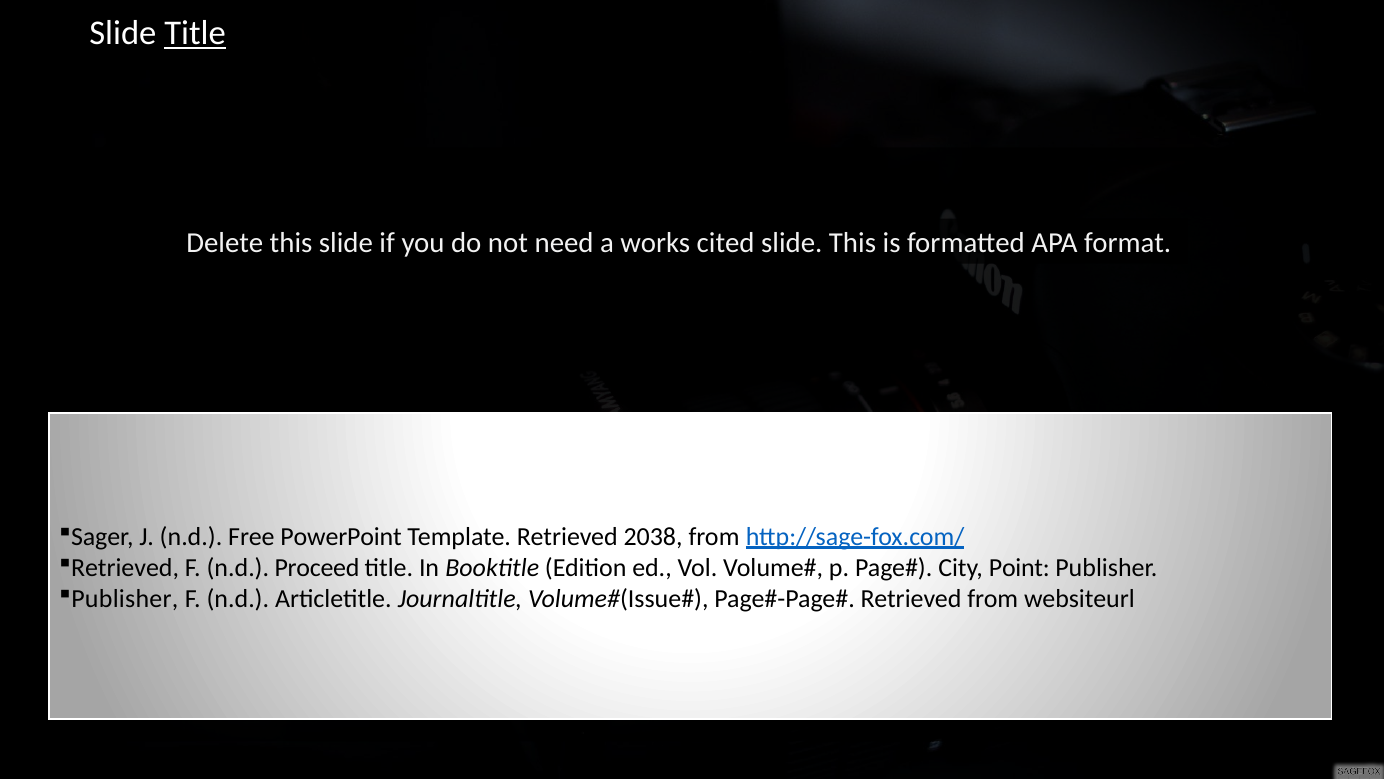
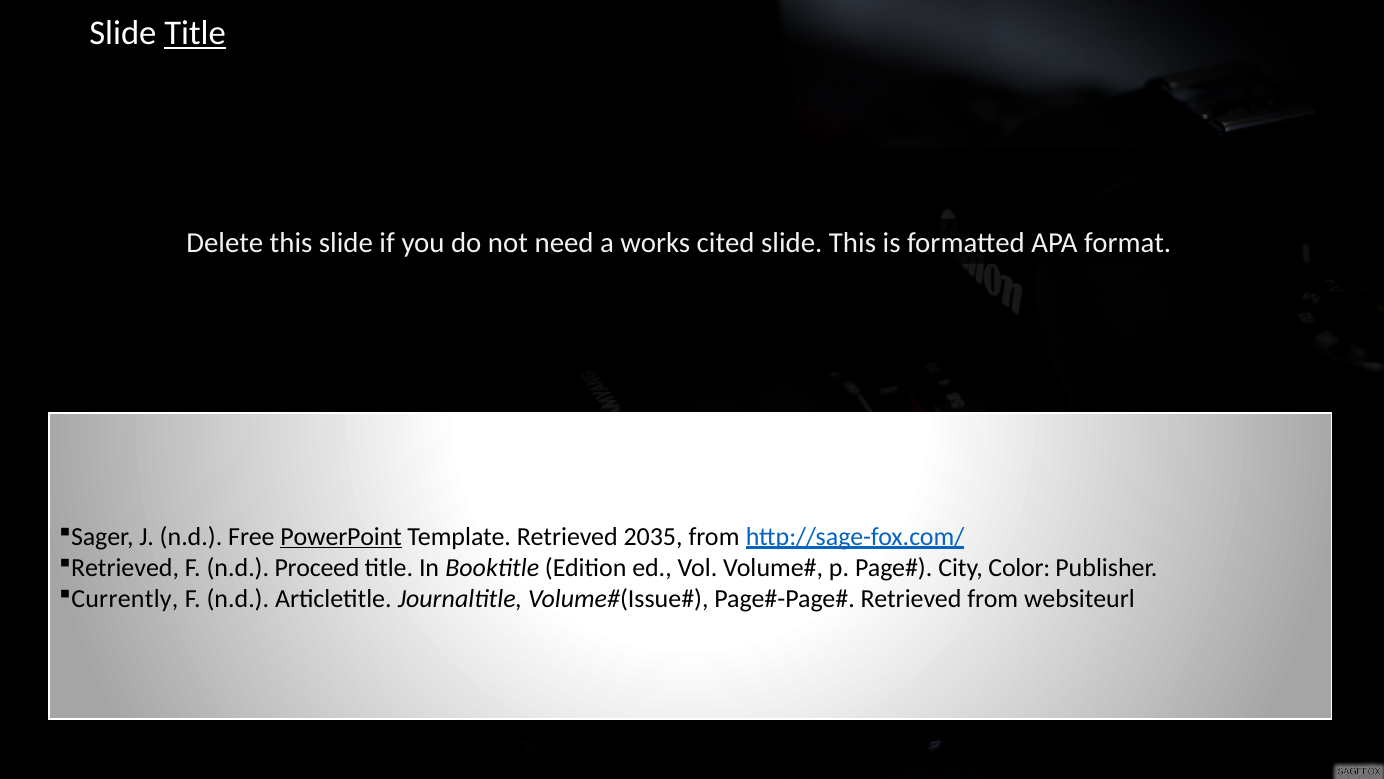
PowerPoint underline: none -> present (341, 536)
2038: 2038 -> 2035 (653, 536)
Point: Point -> Color (1019, 568)
Publisher: Publisher -> Currently (125, 599)
